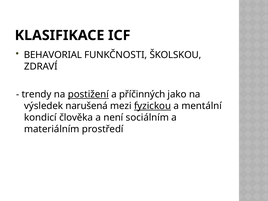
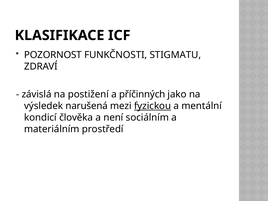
BEHAVORIAL: BEHAVORIAL -> POZORNOST (53, 55)
ŠKOLSKOU: ŠKOLSKOU -> STIGMATU (175, 55)
trendy: trendy -> závislá (37, 94)
postižení underline: present -> none (88, 94)
